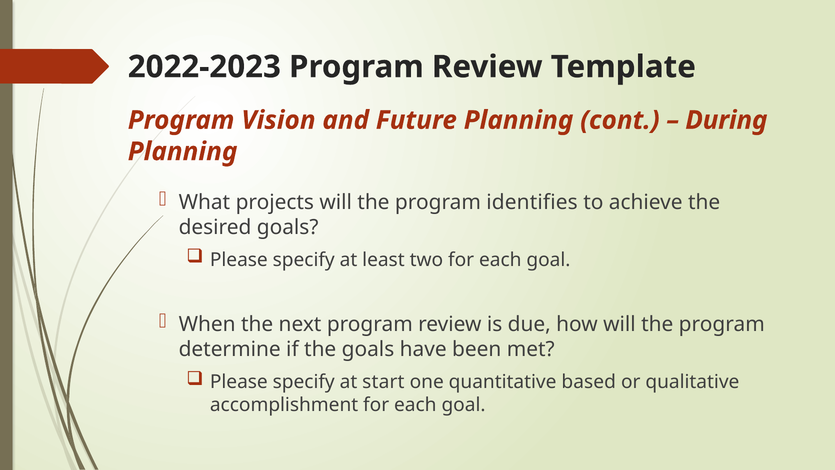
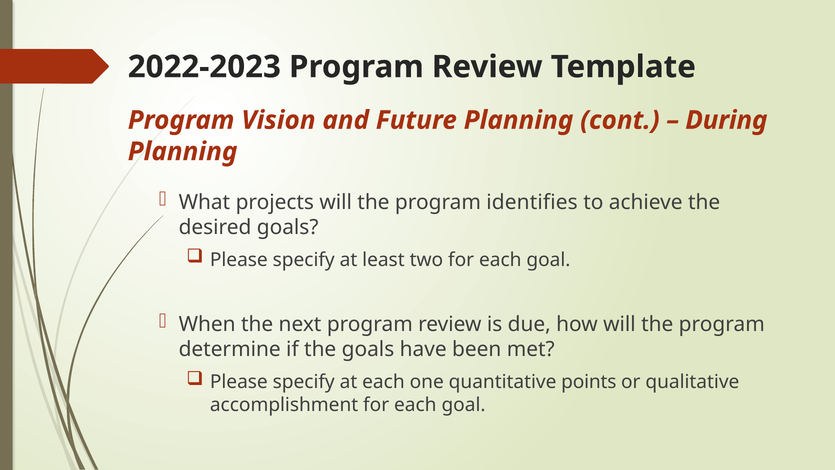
at start: start -> each (383, 382)
based: based -> points (589, 382)
